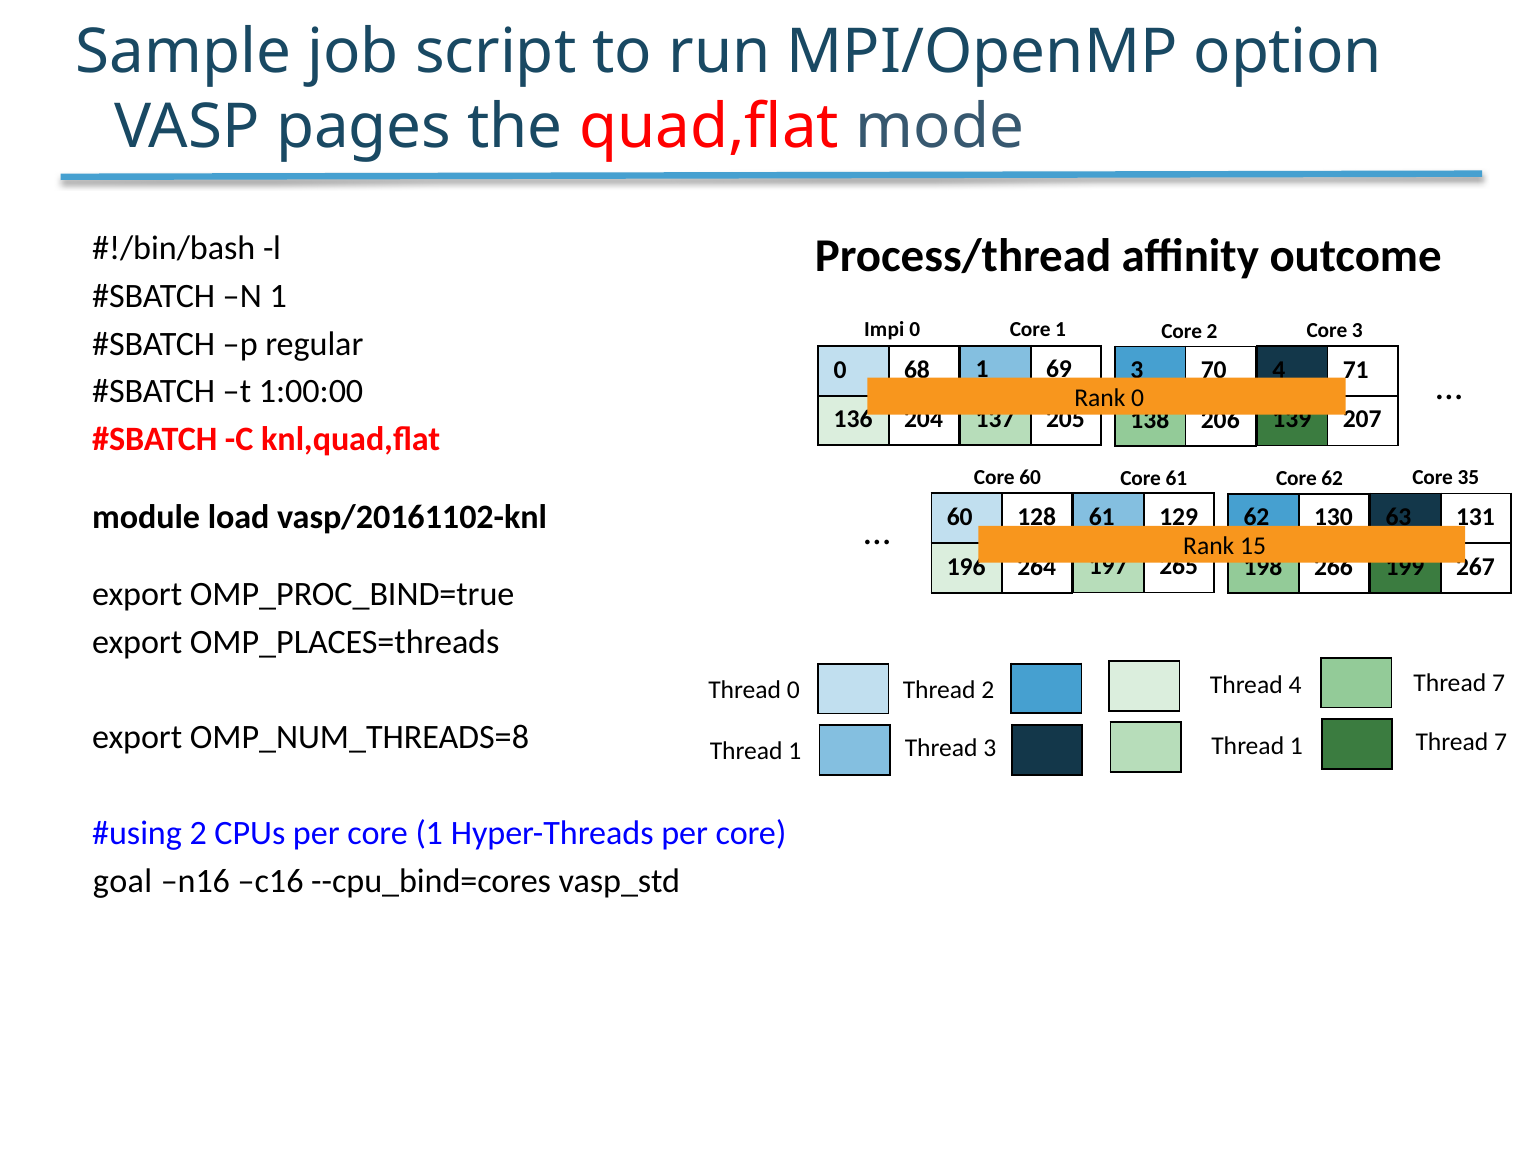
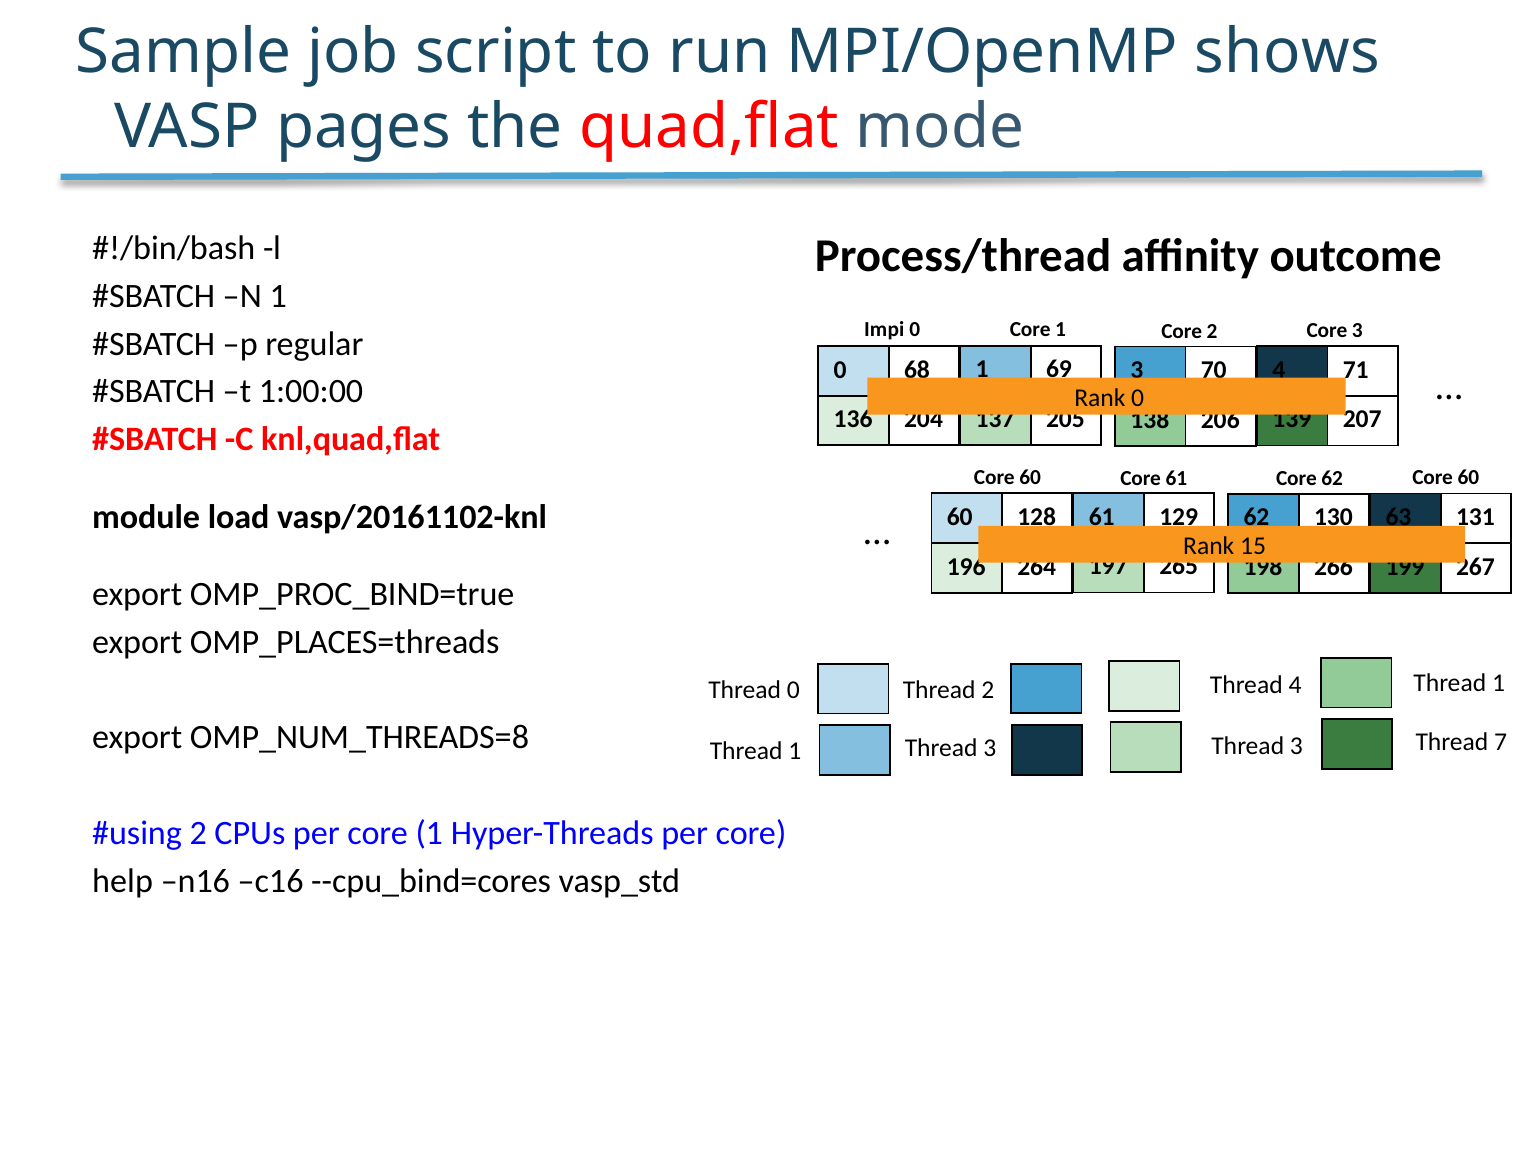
option: option -> shows (1287, 52)
62 Core 35: 35 -> 60 (1468, 477)
7: 7 -> 1 (1498, 683)
1: 1 -> 3 (1296, 746)
goal: goal -> help (123, 881)
